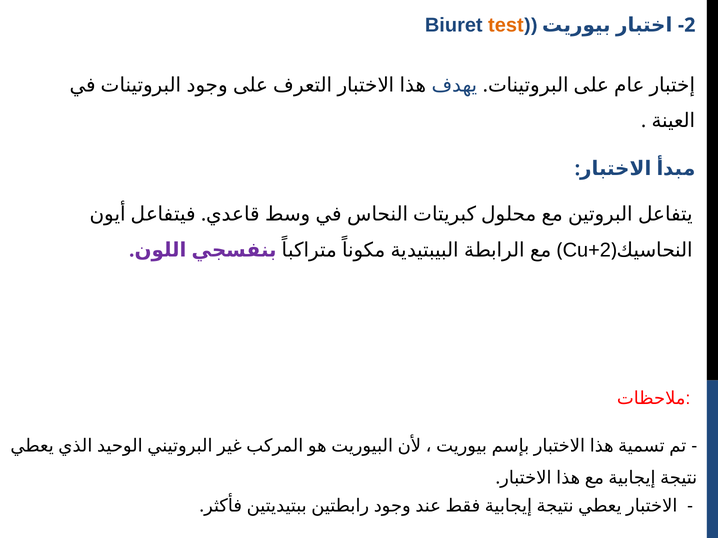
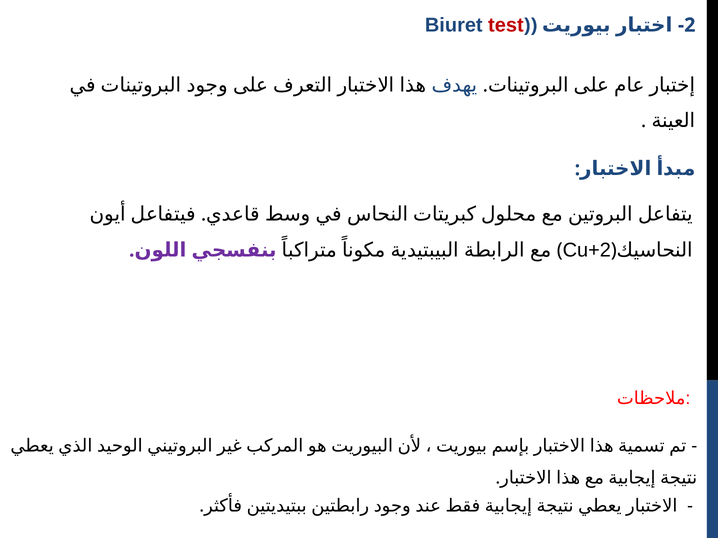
test colour: orange -> red (506, 25)
